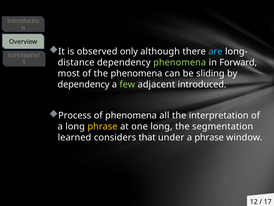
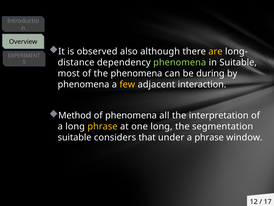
only: only -> also (129, 51)
are colour: light blue -> yellow (215, 51)
in Forward: Forward -> Suitable (238, 62)
sliding: sliding -> during (210, 73)
dependency: dependency -> phenomena (83, 84)
few colour: light green -> yellow (127, 84)
introduced: introduced -> interaction (202, 84)
Process: Process -> Method (75, 115)
learned: learned -> suitable (75, 137)
